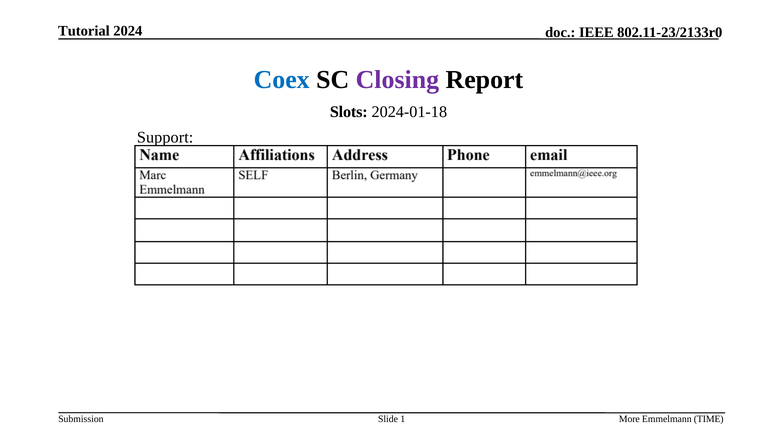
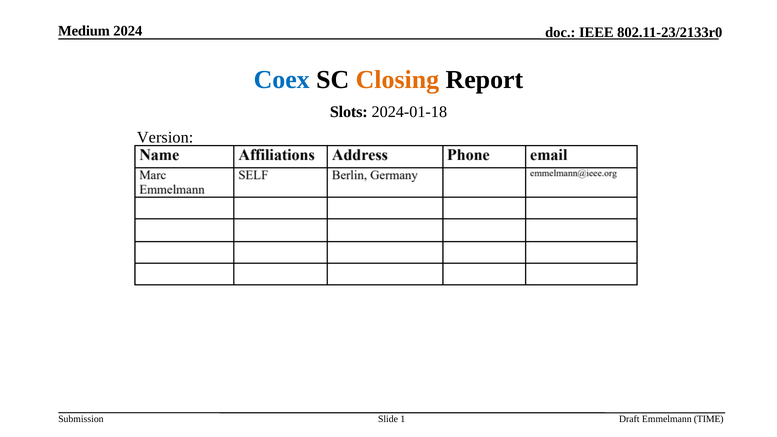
Tutorial: Tutorial -> Medium (84, 31)
Closing colour: purple -> orange (397, 80)
Support: Support -> Version (165, 137)
More: More -> Draft (629, 419)
